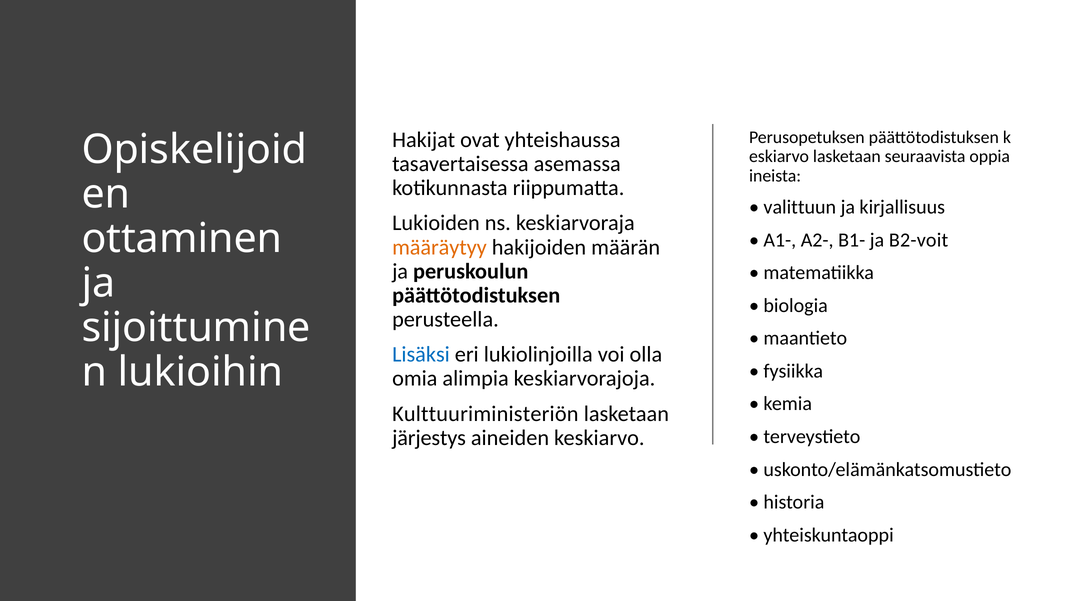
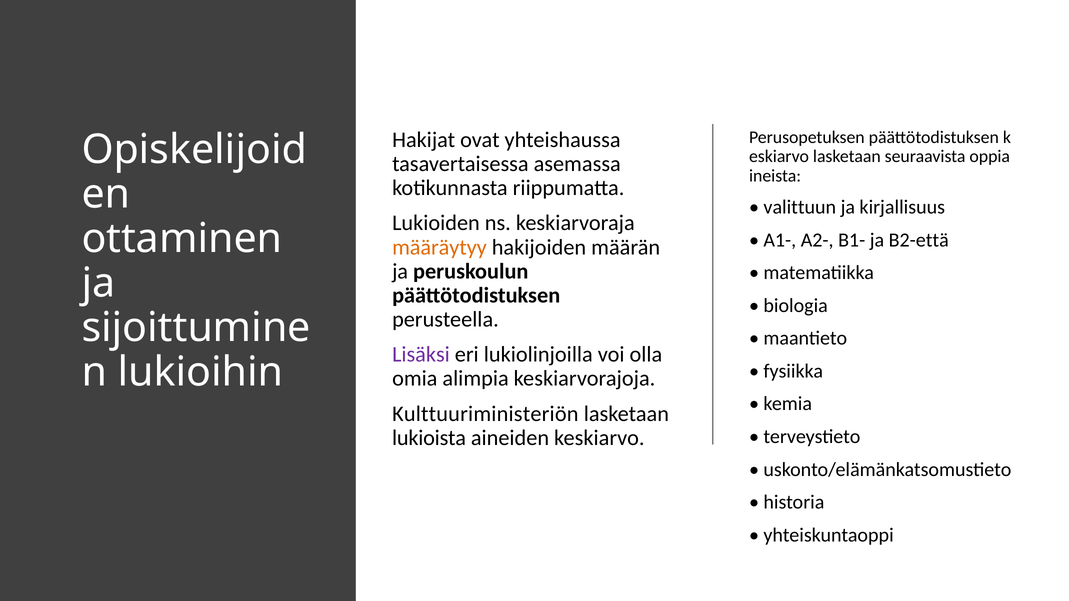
B2-voit: B2-voit -> B2-että (919, 240)
Lisäksi colour: blue -> purple (421, 355)
järjestys: järjestys -> lukioista (429, 438)
